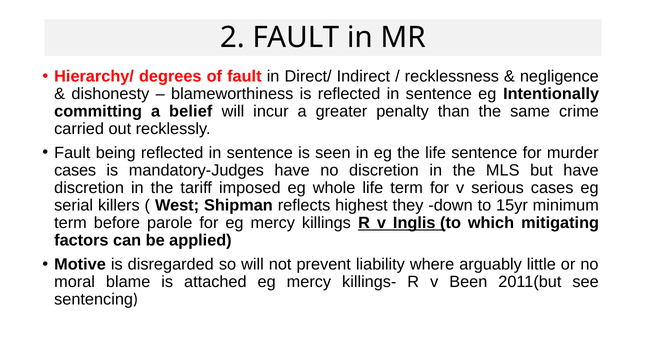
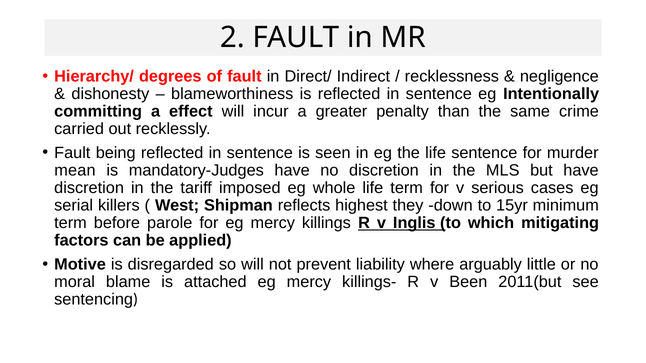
belief: belief -> effect (191, 112)
cases: cases -> mean (75, 170)
